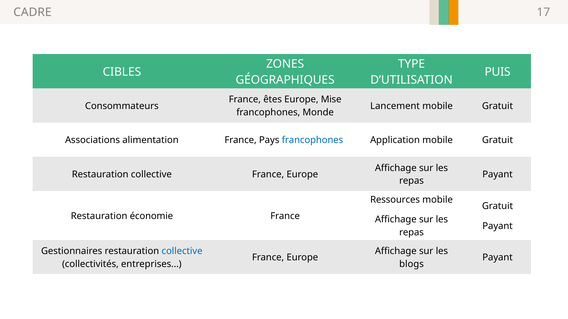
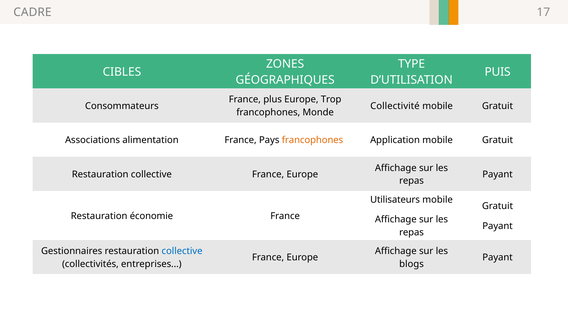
êtes: êtes -> plus (273, 100)
Mise: Mise -> Trop (331, 100)
Lancement: Lancement -> Collectivité (395, 106)
francophones colour: blue -> orange (312, 140)
Ressources: Ressources -> Utilisateurs (395, 200)
